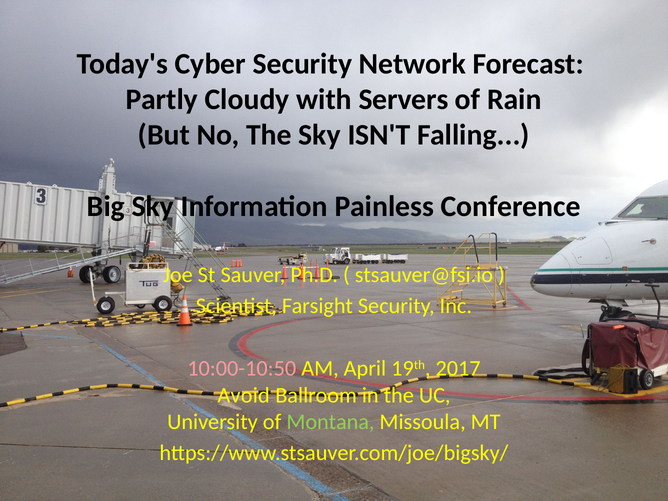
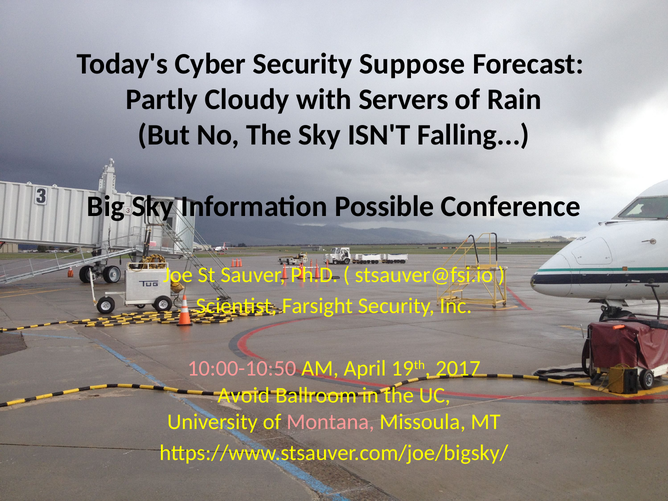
Network: Network -> Suppose (412, 64)
Painless: Painless -> Possible (384, 206)
Montana colour: light green -> pink (330, 422)
